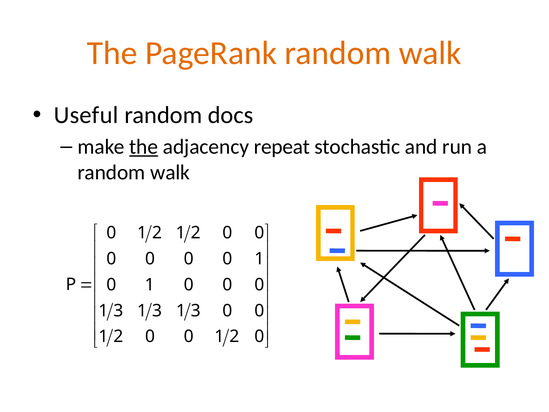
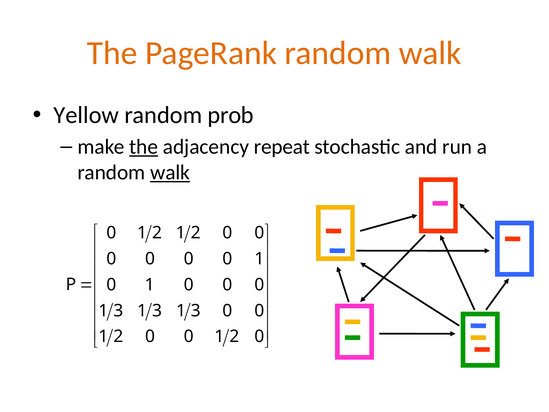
Useful: Useful -> Yellow (86, 115)
docs: docs -> prob (231, 115)
walk underline: none -> present (170, 172)
